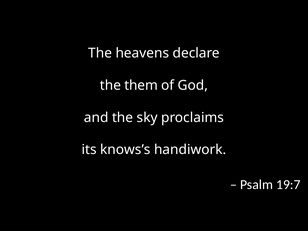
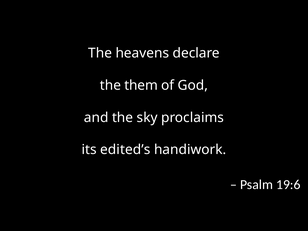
knows’s: knows’s -> edited’s (125, 150)
19:7: 19:7 -> 19:6 (288, 185)
